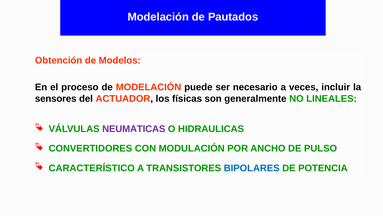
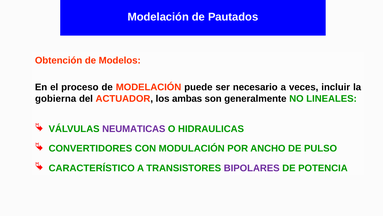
sensores: sensores -> gobierna (56, 99)
físicas: físicas -> ambas (187, 99)
BIPOLARES colour: blue -> purple (252, 168)
